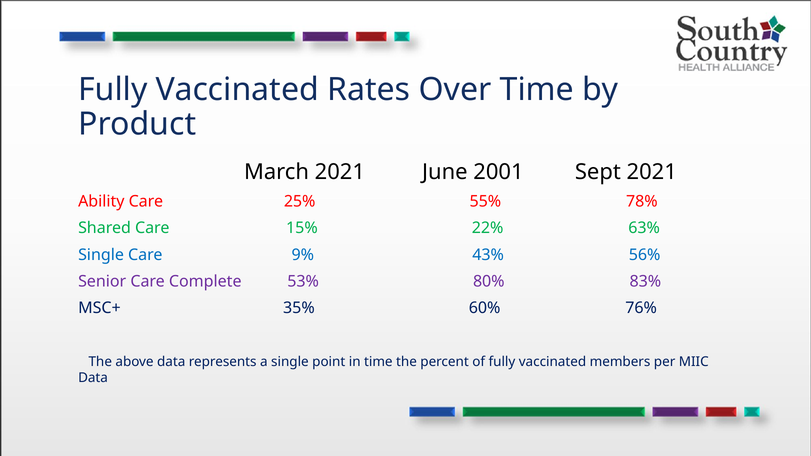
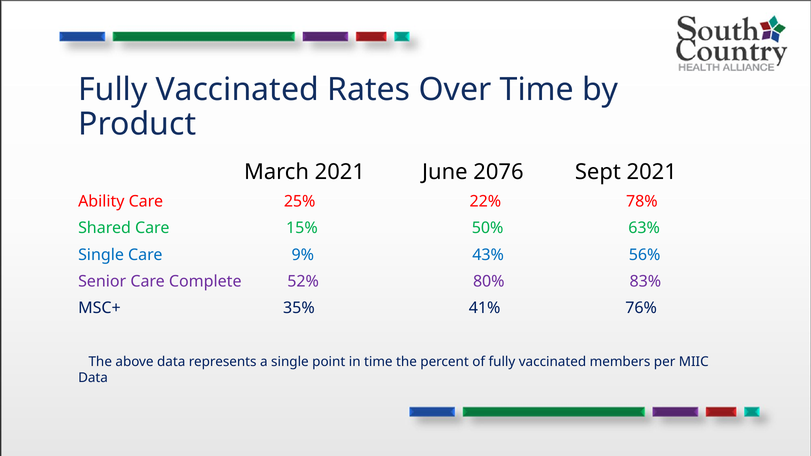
2001: 2001 -> 2076 (498, 172)
55%: 55% -> 22% (485, 202)
22%: 22% -> 50% (488, 228)
53%: 53% -> 52% (303, 281)
60%: 60% -> 41% (485, 308)
